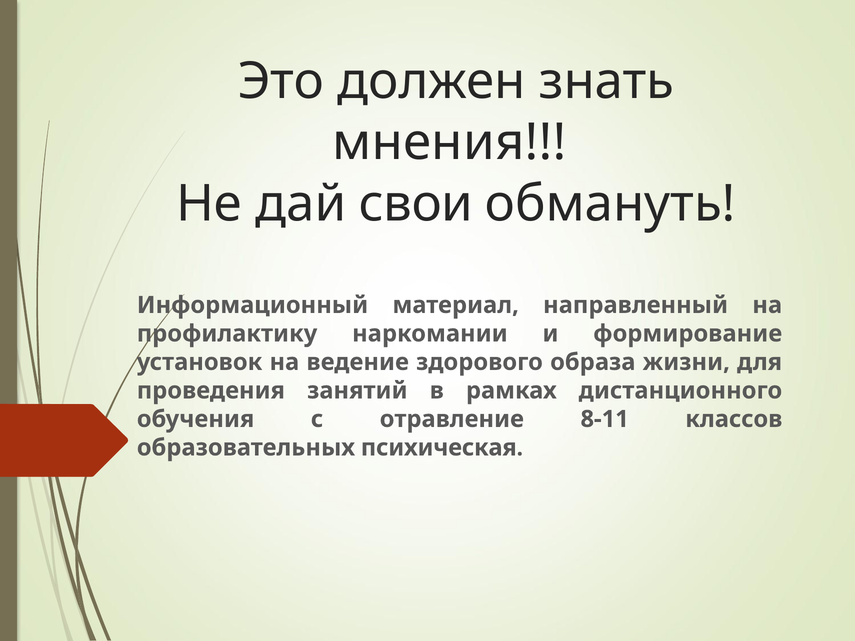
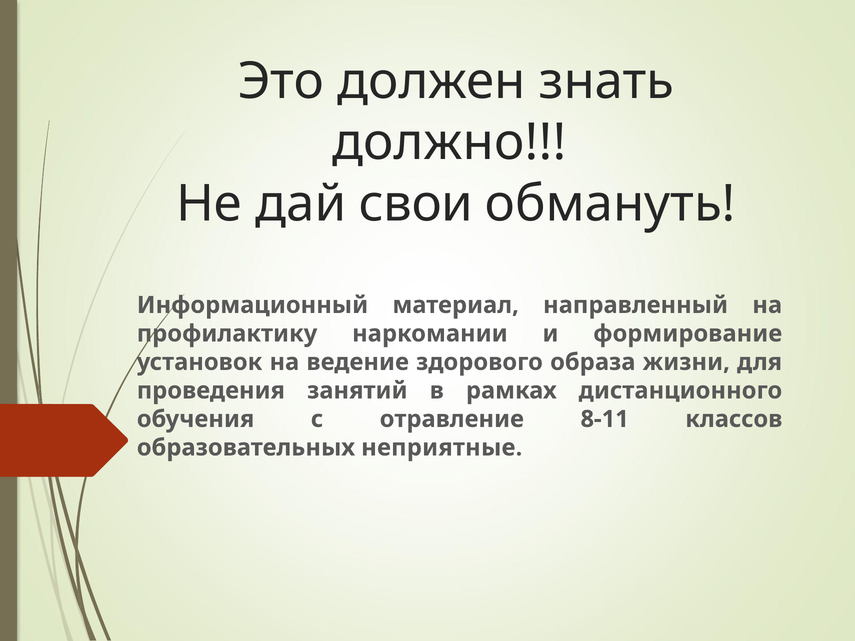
мнения: мнения -> должно (449, 143)
психическая: психическая -> неприятные (442, 448)
